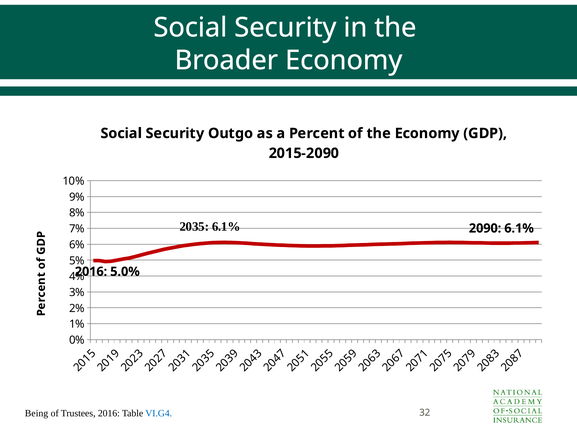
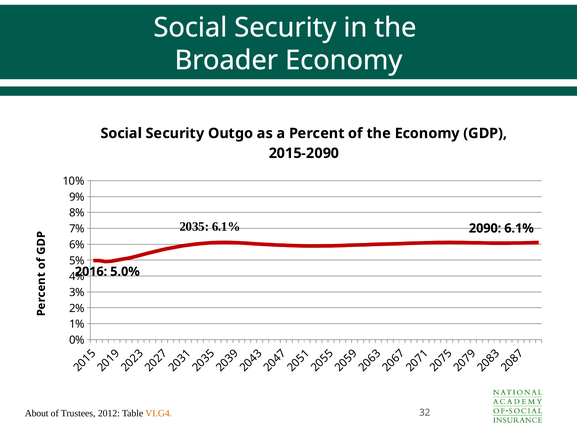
Being: Being -> About (37, 413)
Trustees 2016: 2016 -> 2012 (109, 413)
VI.G4 colour: blue -> orange (159, 413)
